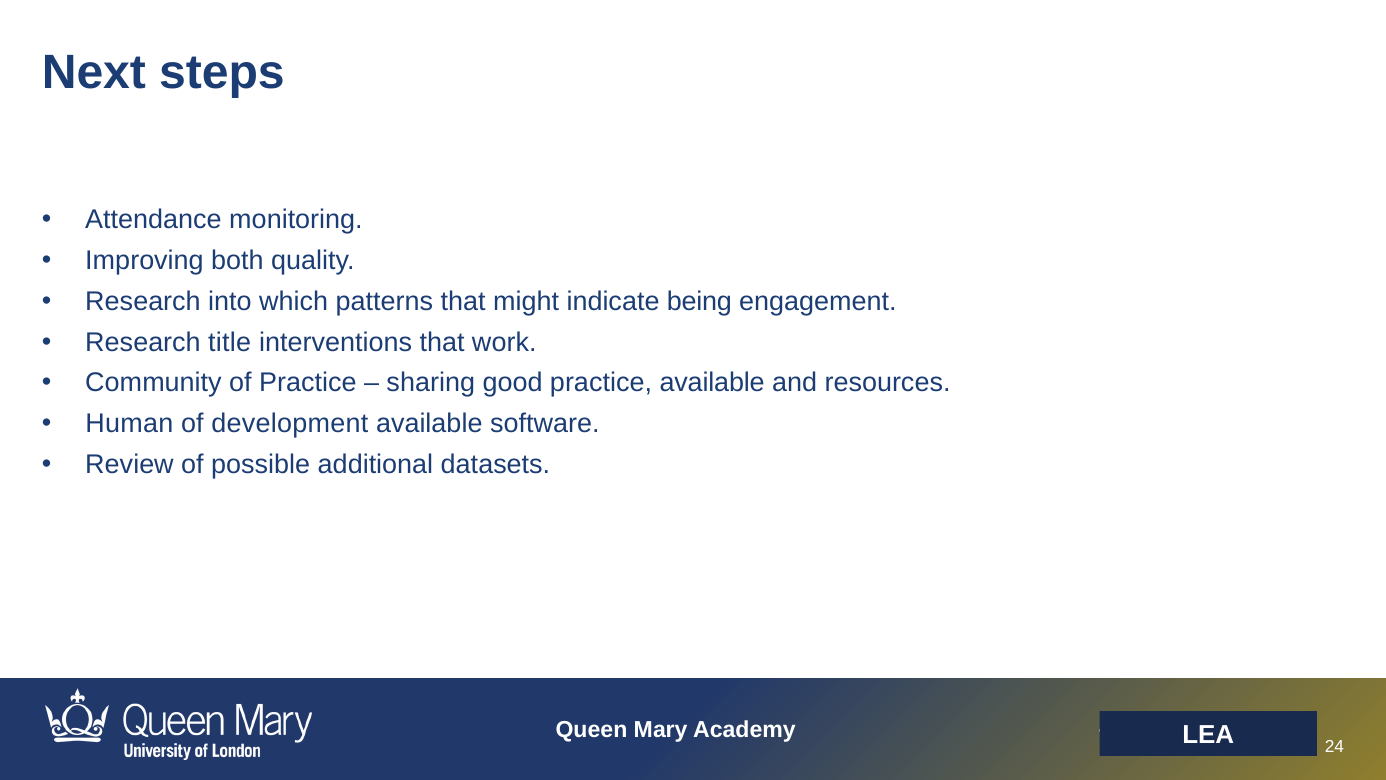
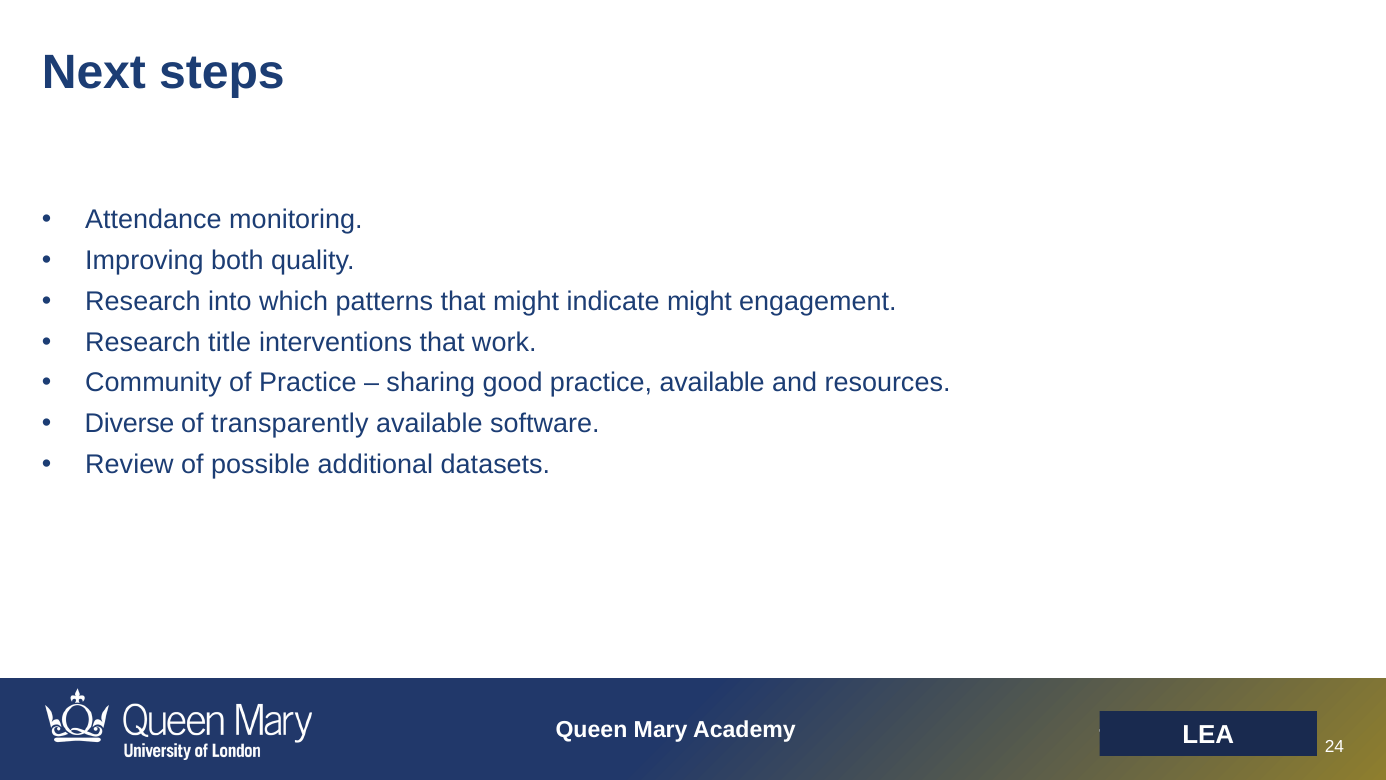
indicate being: being -> might (699, 301)
Human: Human -> Diverse (130, 423)
development: development -> transparently (290, 423)
